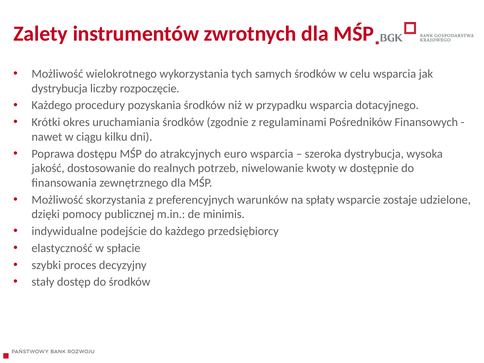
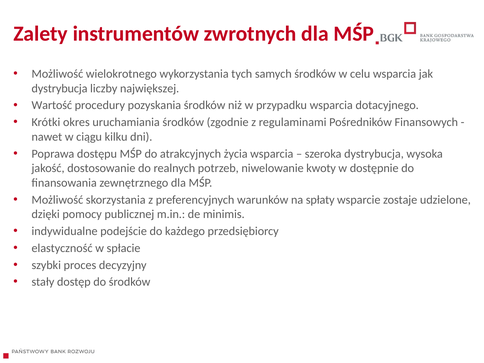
rozpoczęcie: rozpoczęcie -> największej (150, 88)
Każdego: Każdego -> Wartość (52, 105)
euro: euro -> życia (236, 154)
